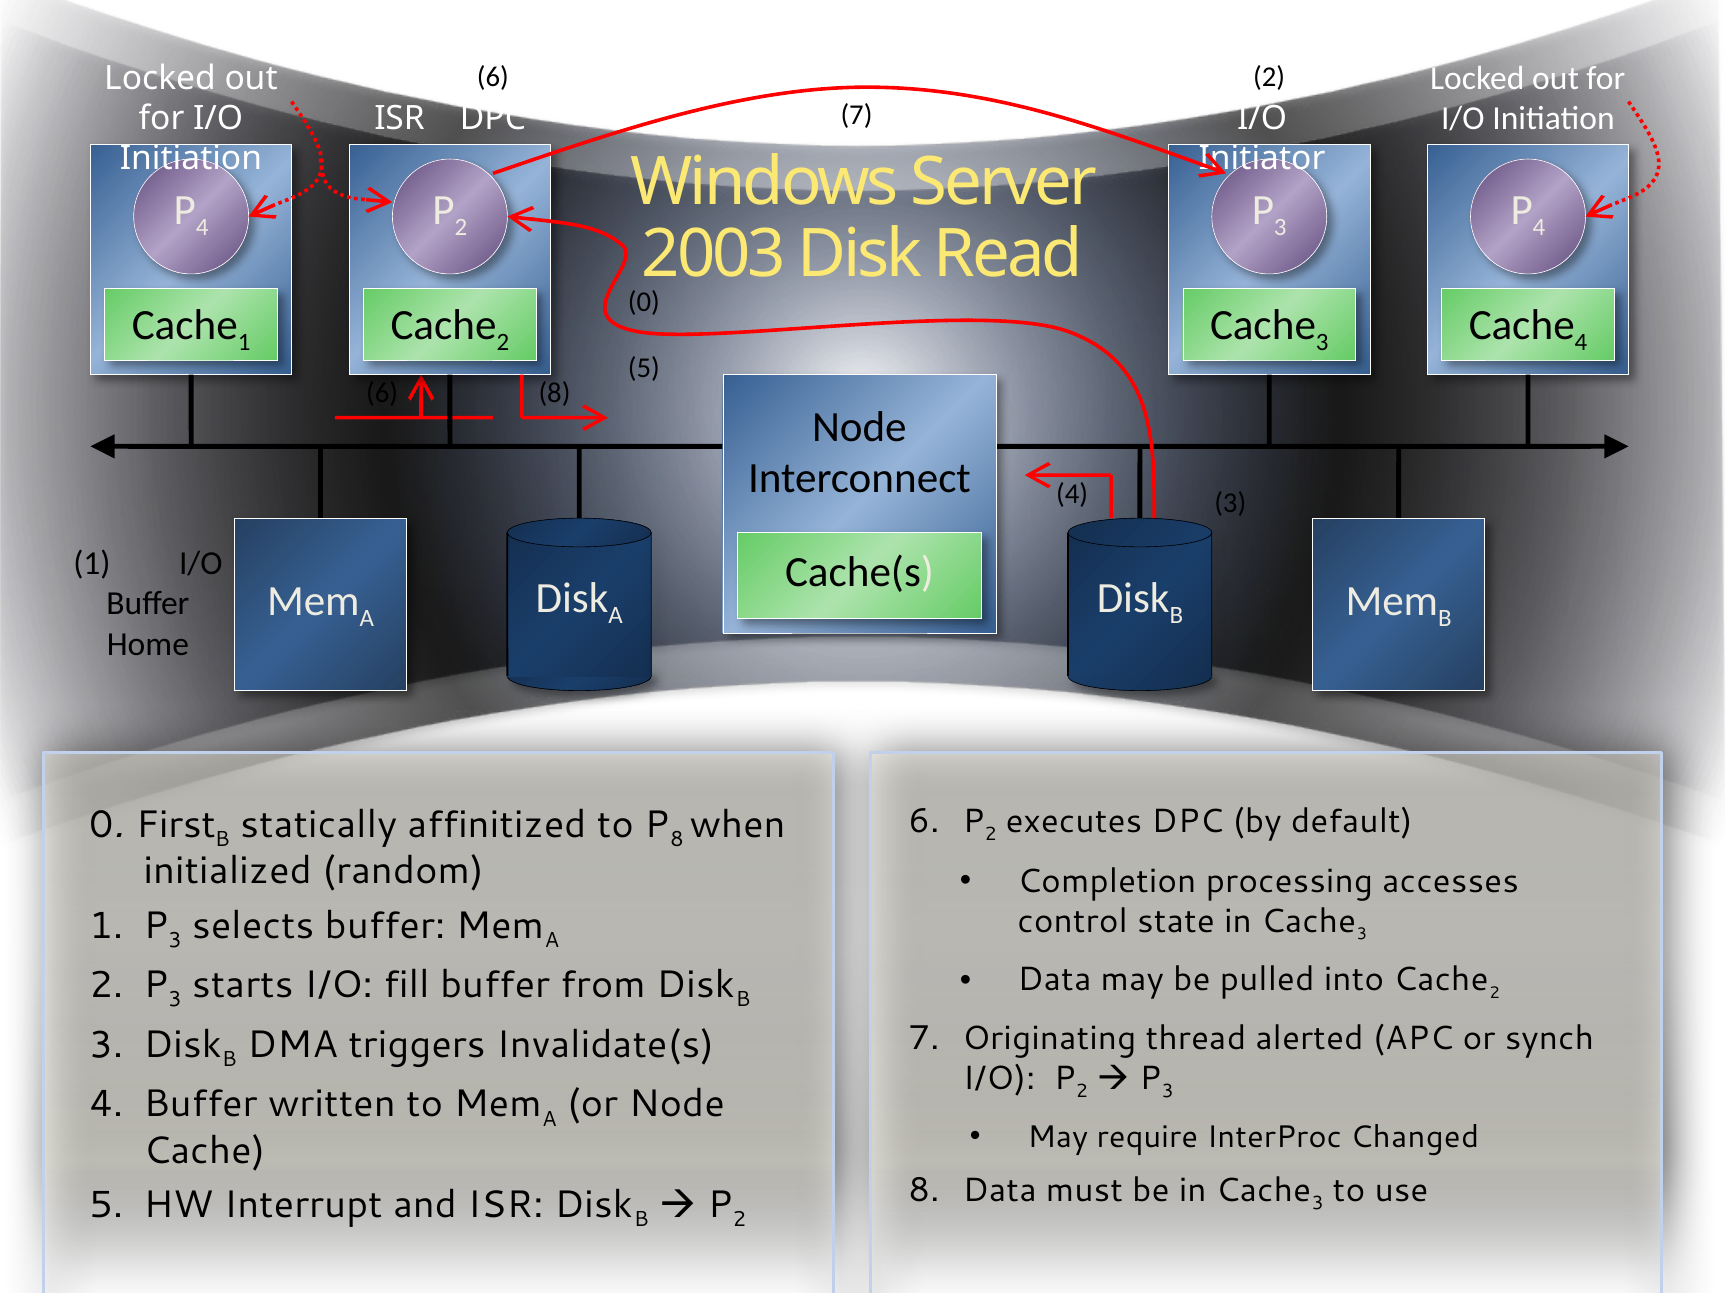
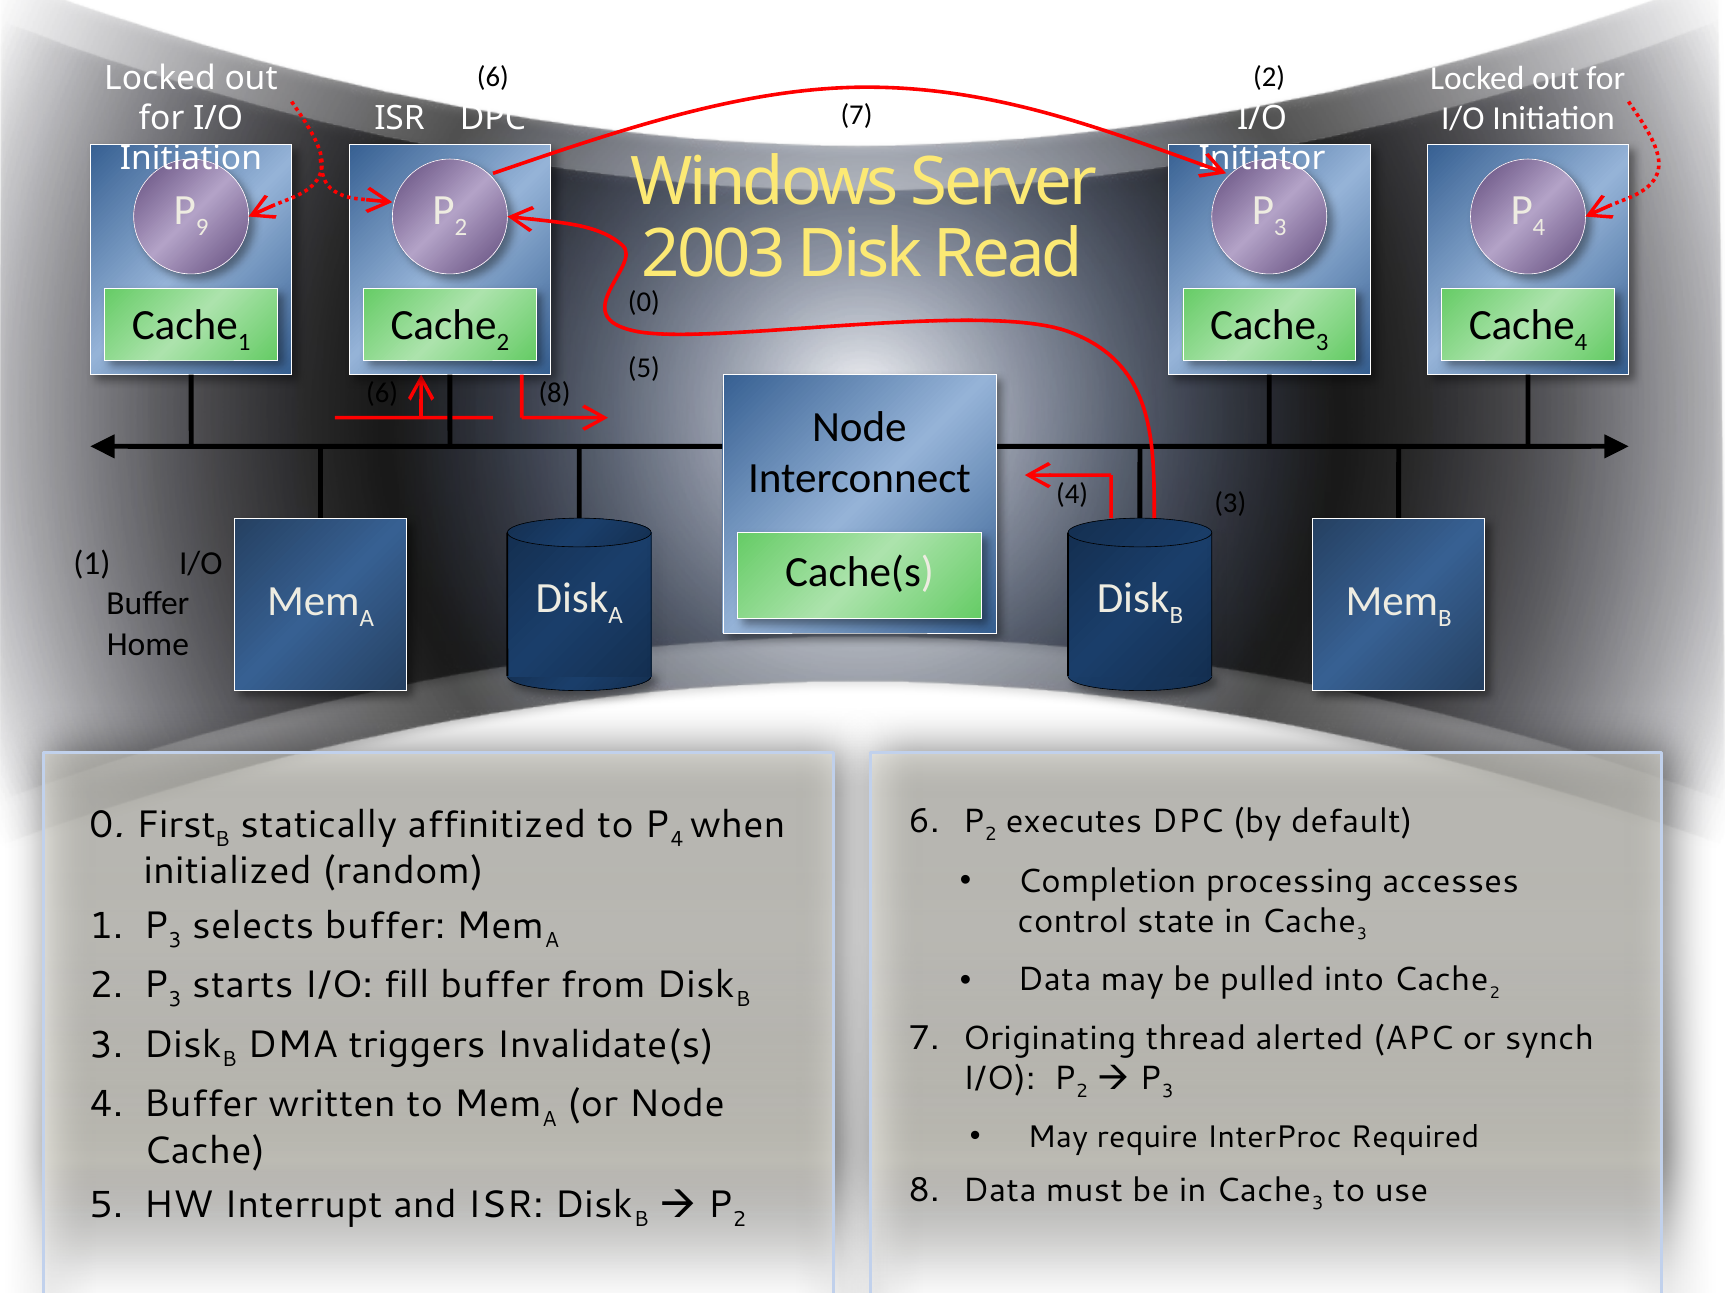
4: 4 -> 9 (202, 228)
8: 8 -> 4 (677, 840)
Changed: Changed -> Required (1415, 1138)
